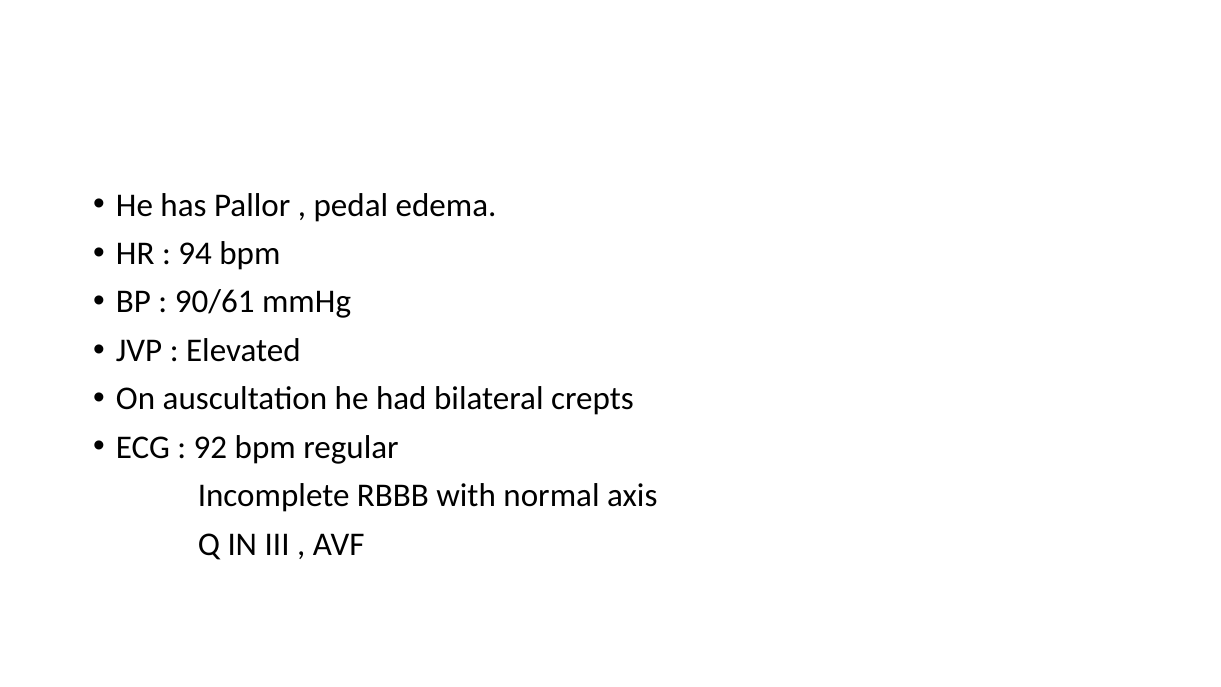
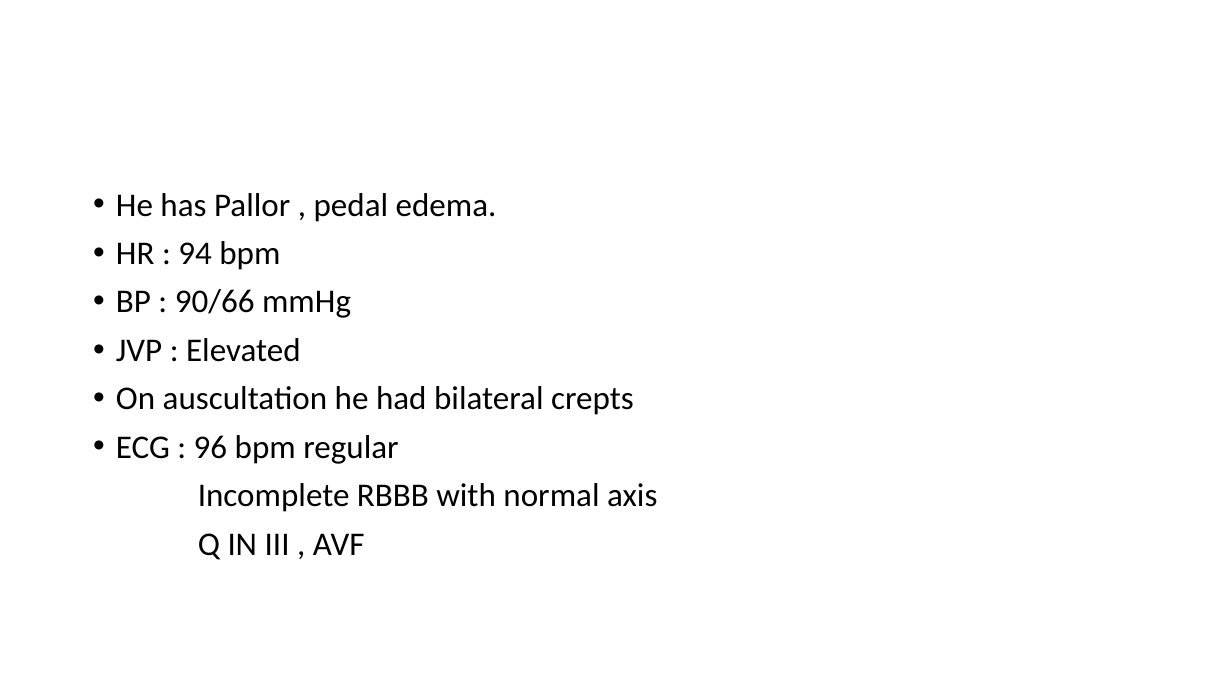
90/61: 90/61 -> 90/66 (215, 302)
92: 92 -> 96 (210, 447)
